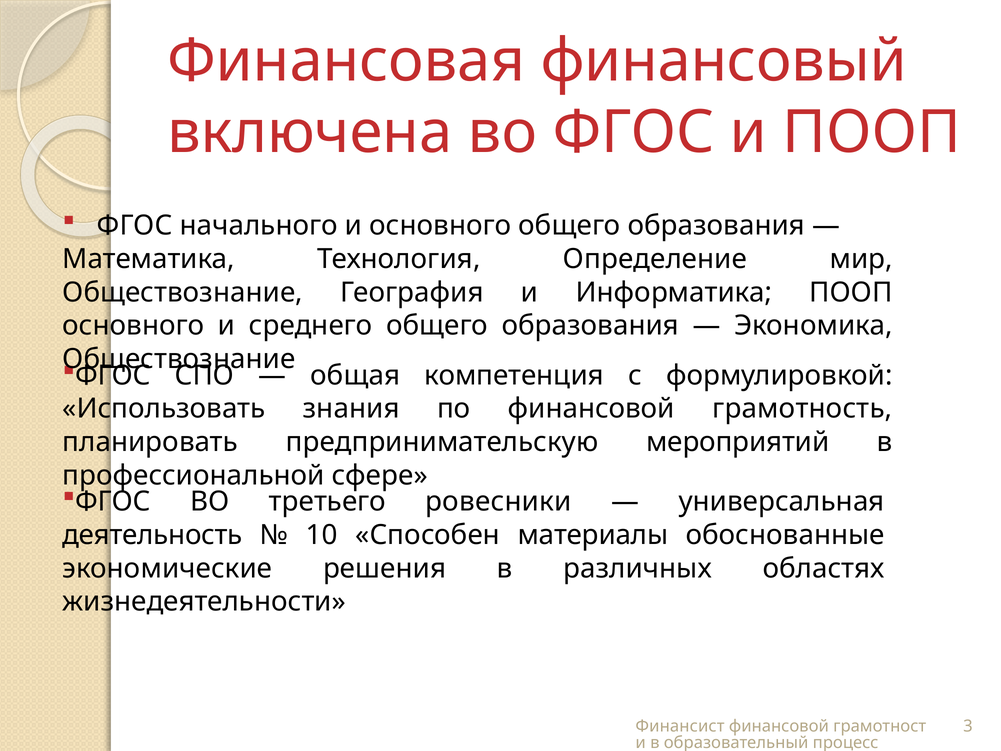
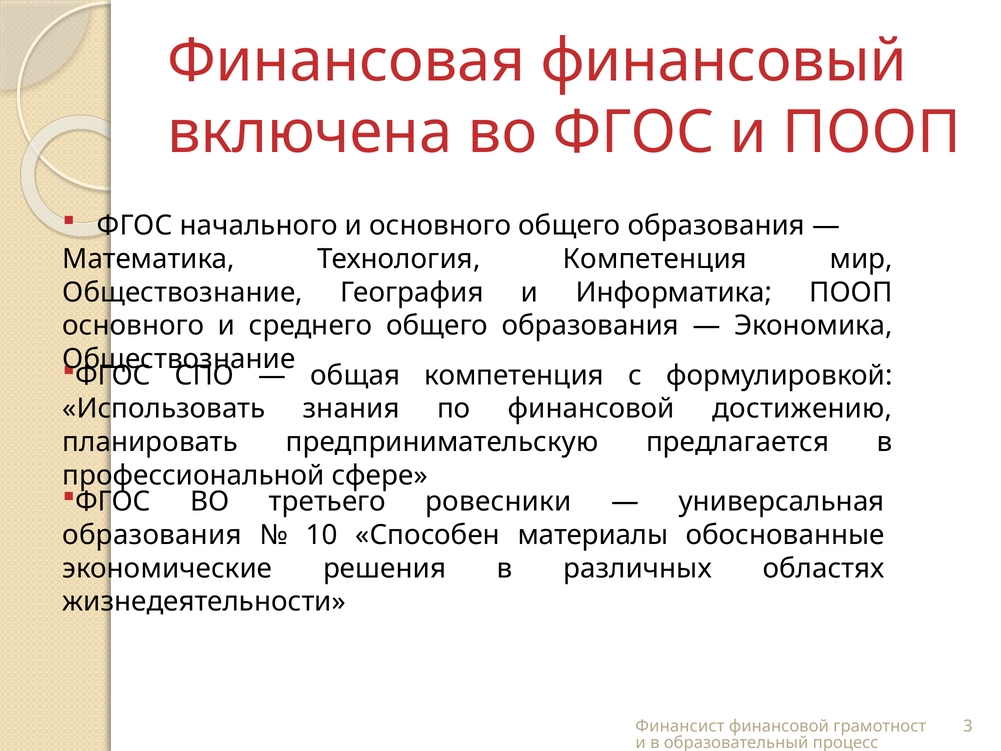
Технология Определение: Определение -> Компетенция (655, 259)
грамотность: грамотность -> достижению (802, 409)
мероприятий: мероприятий -> предлагается (738, 442)
деятельность: деятельность -> образования (152, 535)
